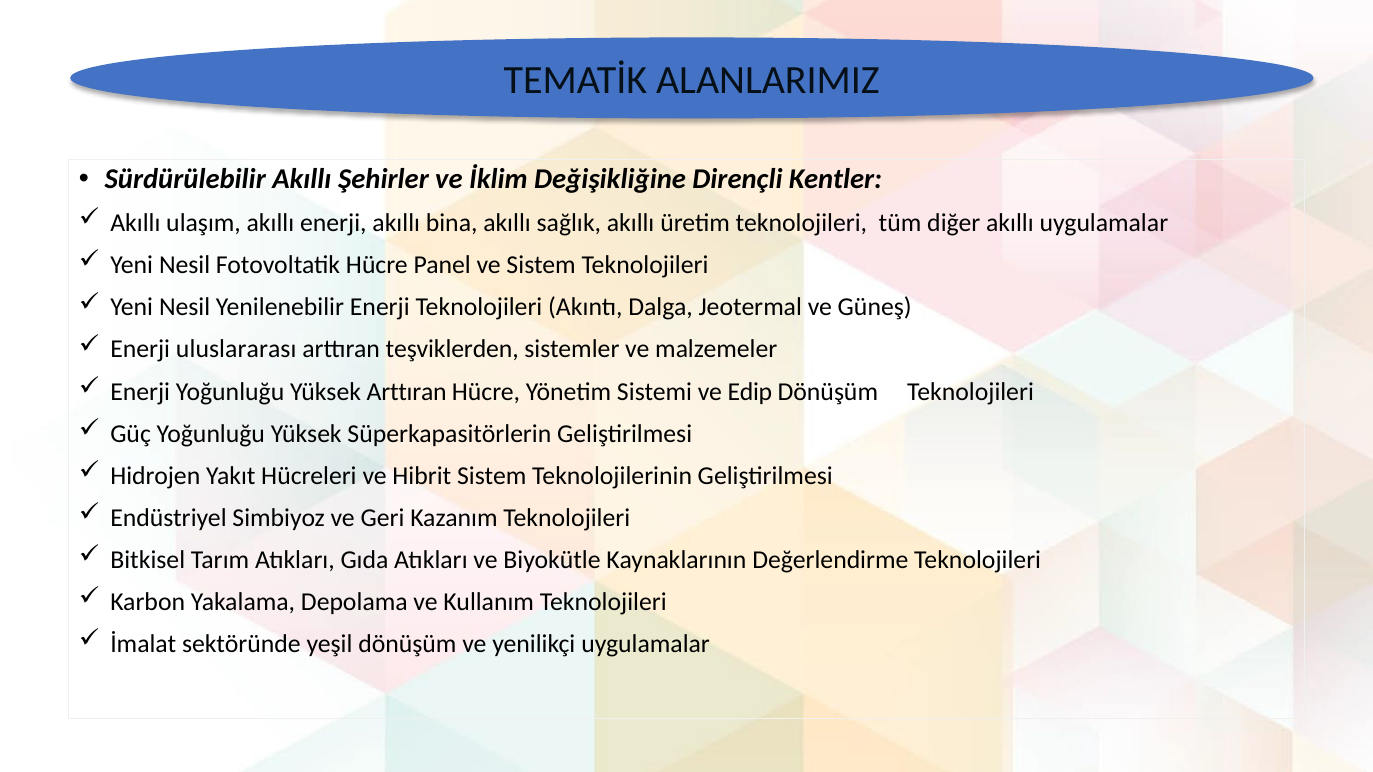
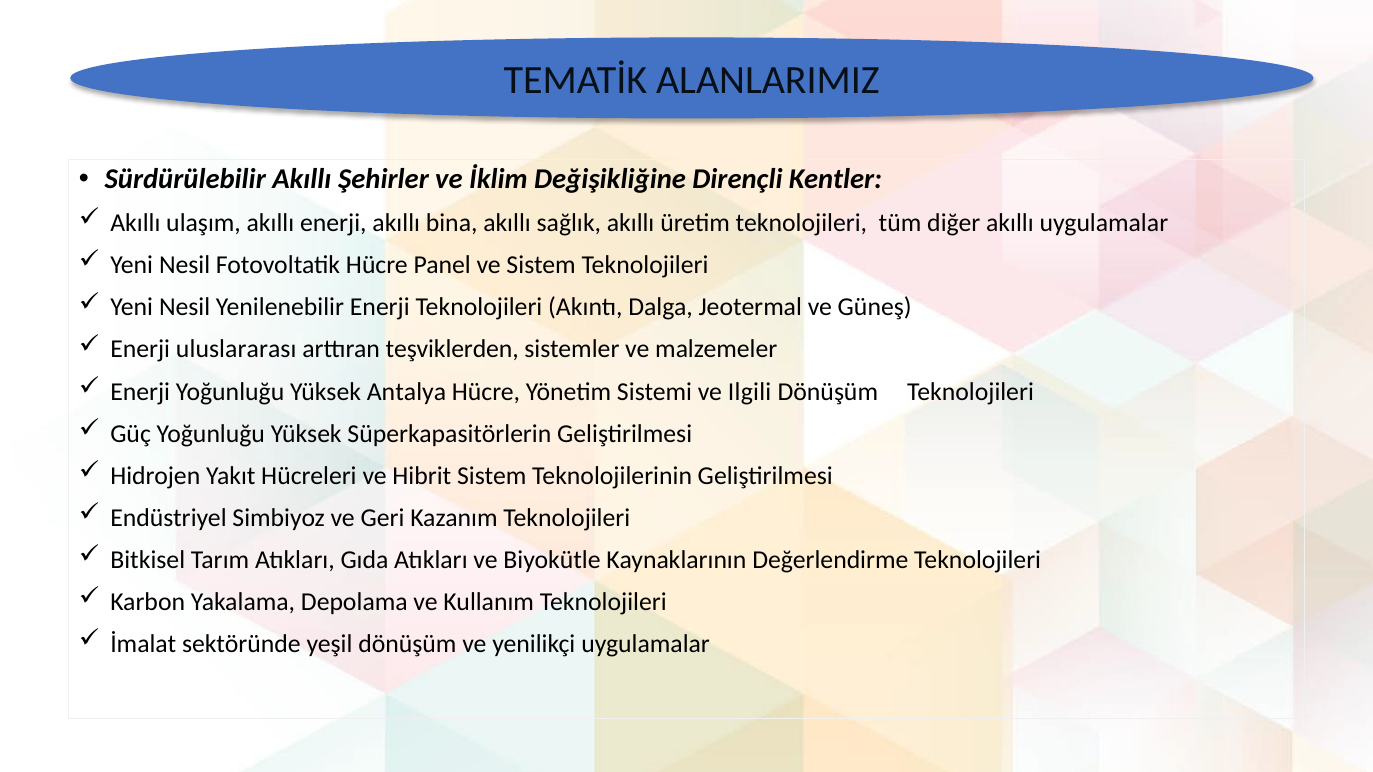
Yüksek Arttıran: Arttıran -> Antalya (407, 392)
Edip: Edip -> Ilgili (750, 392)
